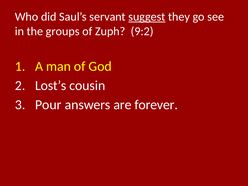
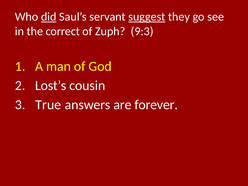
did underline: none -> present (49, 17)
groups: groups -> correct (63, 31)
9:2: 9:2 -> 9:3 (142, 31)
Pour: Pour -> True (48, 105)
